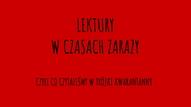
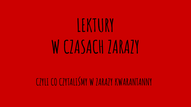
W TRÓJKI: TRÓJKI -> ZARAZY (104, 83)
